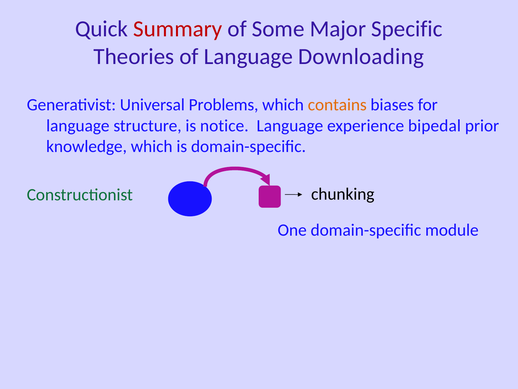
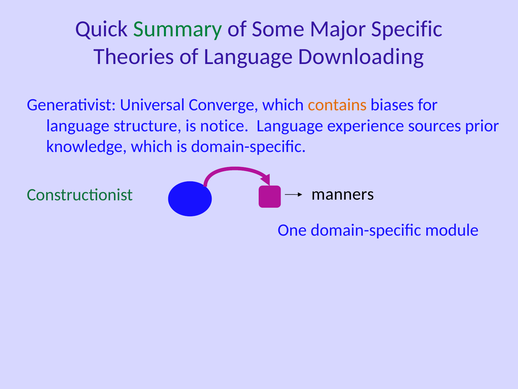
Summary colour: red -> green (178, 29)
Problems: Problems -> Converge (224, 105)
bipedal: bipedal -> sources (435, 126)
chunking: chunking -> manners (343, 194)
